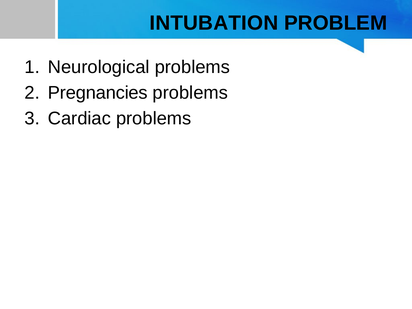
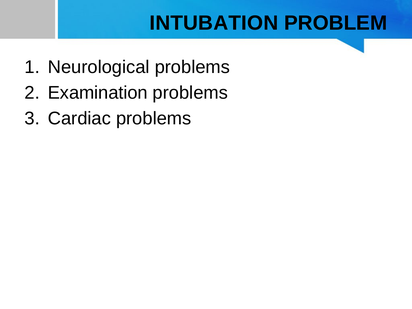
Pregnancies: Pregnancies -> Examination (98, 93)
